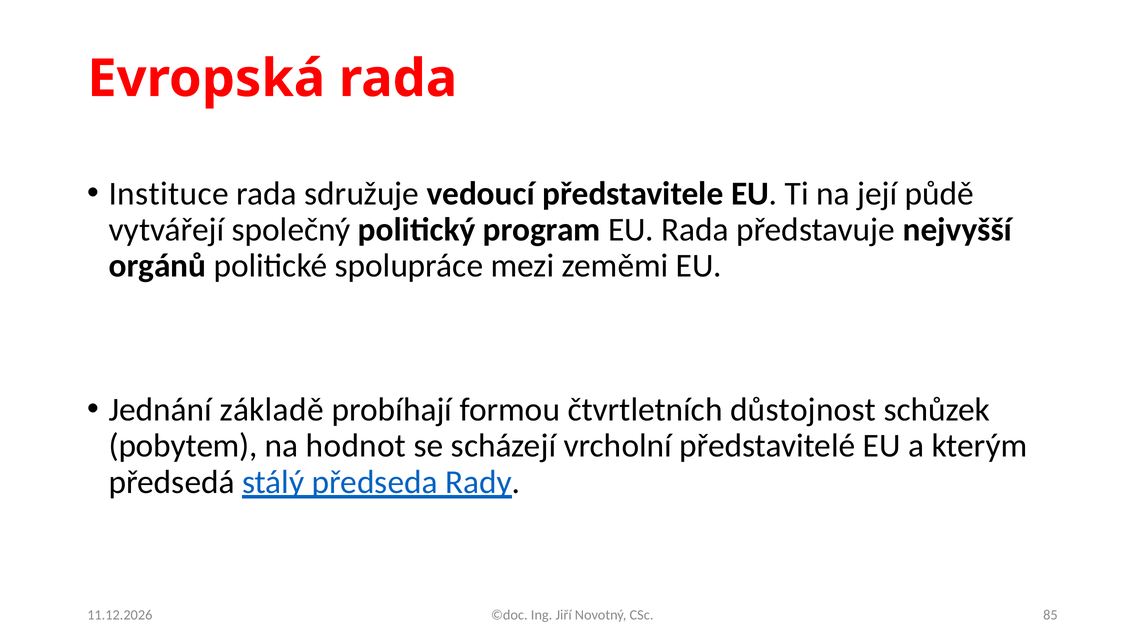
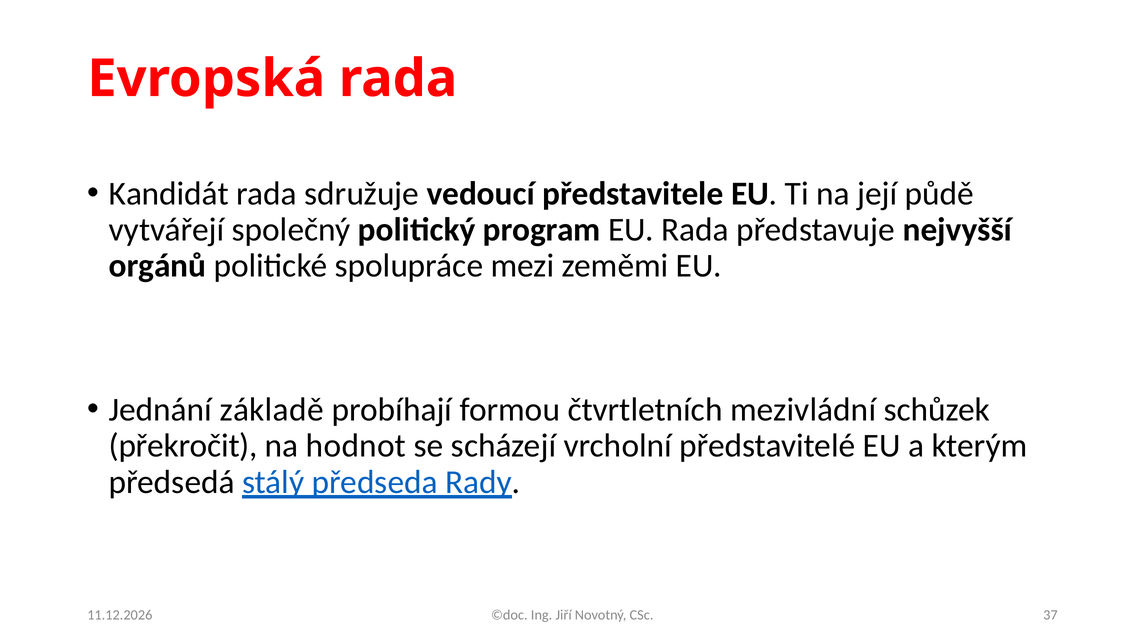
Instituce: Instituce -> Kandidát (169, 194)
důstojnost: důstojnost -> mezivládní (803, 410)
pobytem: pobytem -> překročit (183, 446)
85: 85 -> 37 (1050, 615)
